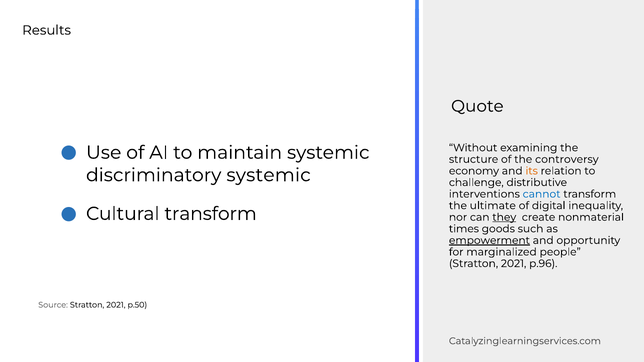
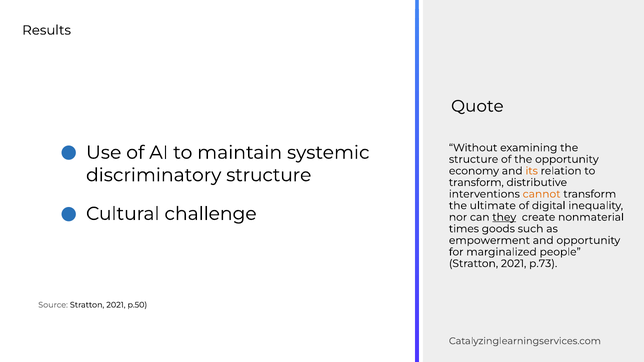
the controversy: controversy -> opportunity (567, 159)
discriminatory systemic: systemic -> structure (269, 175)
challenge: challenge -> transform (476, 183)
cannot colour: blue -> orange (542, 194)
Cultural transform: transform -> challenge (211, 214)
empowerment underline: present -> none (489, 241)
p.96: p.96 -> p.73 (543, 264)
